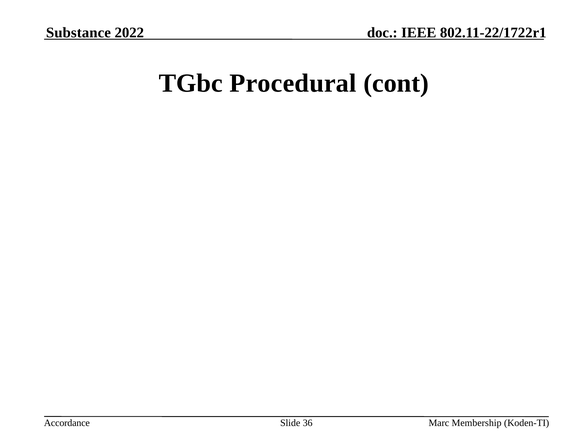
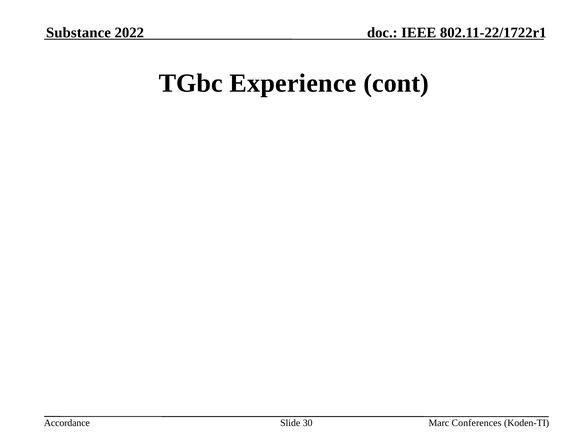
Procedural: Procedural -> Experience (293, 83)
36: 36 -> 30 (308, 423)
Membership: Membership -> Conferences (477, 423)
